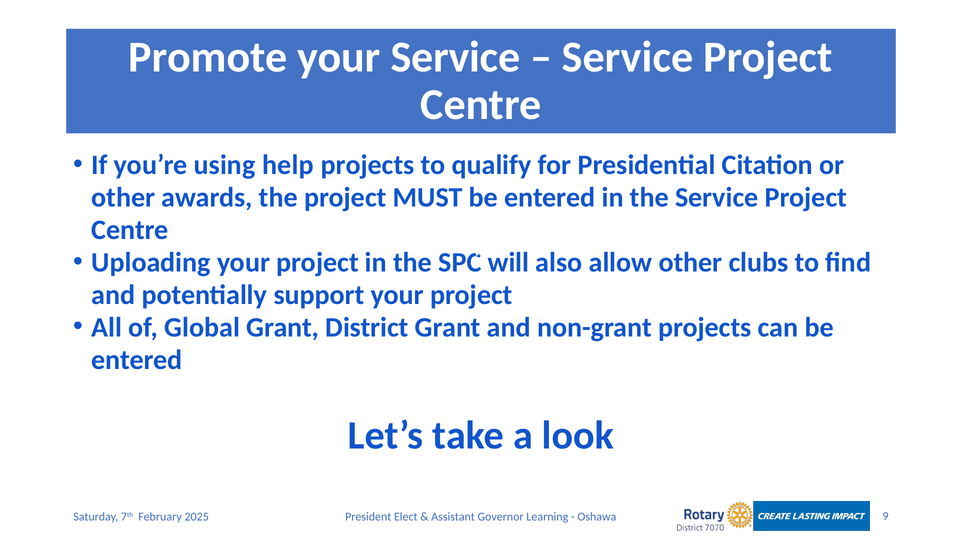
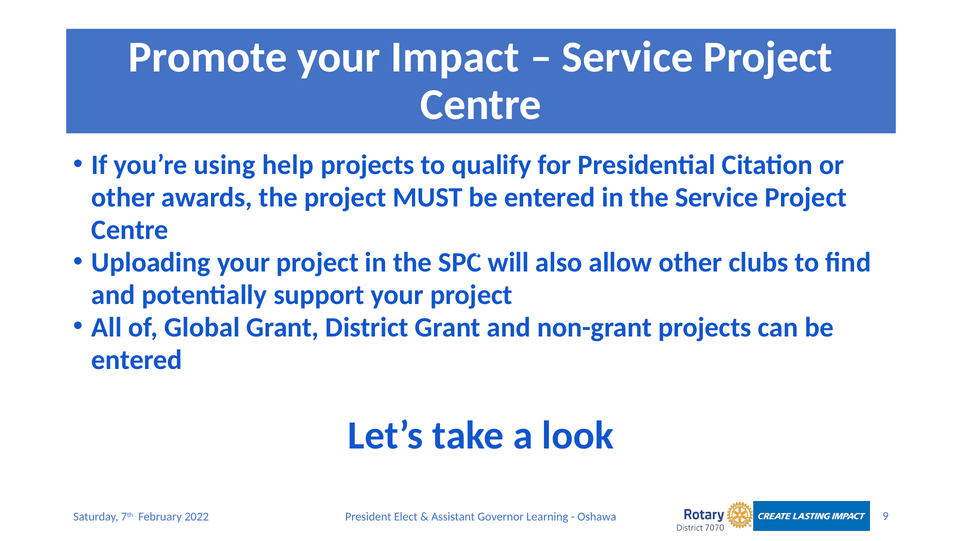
your Service: Service -> Impact (455, 57)
2025: 2025 -> 2022 (197, 517)
